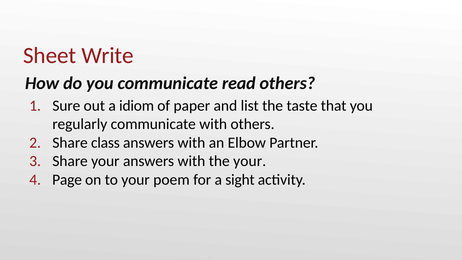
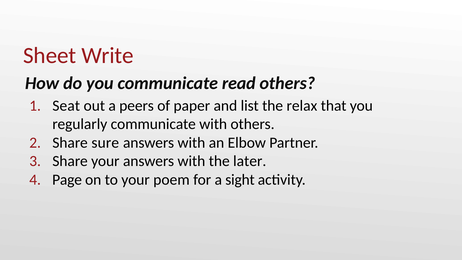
Sure: Sure -> Seat (66, 106)
idiom: idiom -> peers (137, 106)
taste: taste -> relax (302, 106)
class: class -> sure (105, 143)
the your: your -> later (250, 161)
